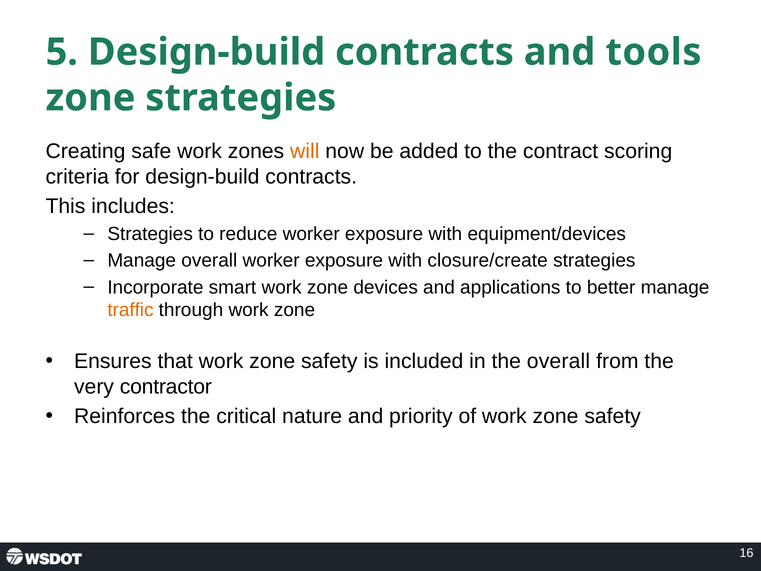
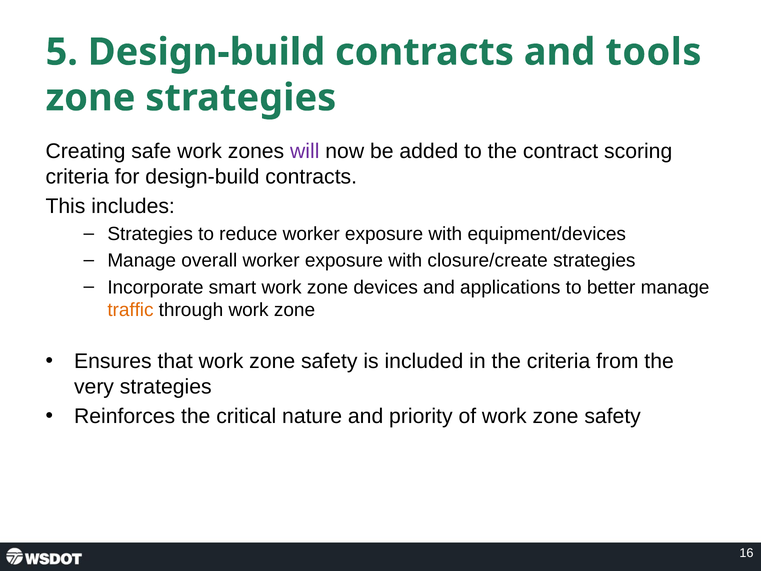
will colour: orange -> purple (305, 151)
the overall: overall -> criteria (559, 361)
very contractor: contractor -> strategies (166, 387)
